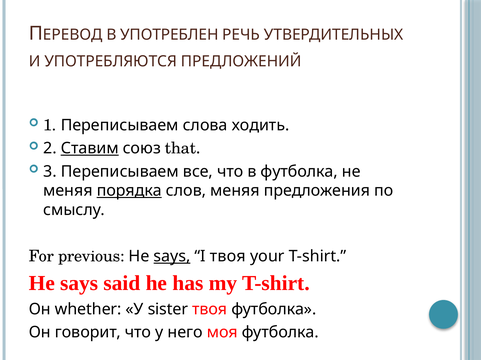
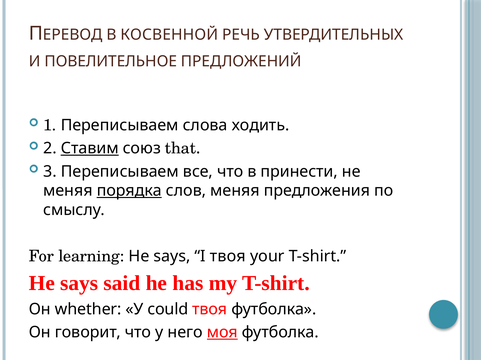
УПОТРЕБЛЕН: УПОТРЕБЛЕН -> КОСВЕННОЙ (169, 35)
УПОТРЕБЛЯЮТСЯ: УПОТРЕБЛЯЮТСЯ -> ПОВЕЛИТЕЛЬНОЕ (111, 61)
в футболка: футболка -> принести (299, 172)
previous: previous -> learning (91, 257)
says underline: present -> none (172, 257)
sister: sister -> could (168, 310)
моя underline: none -> present (222, 333)
